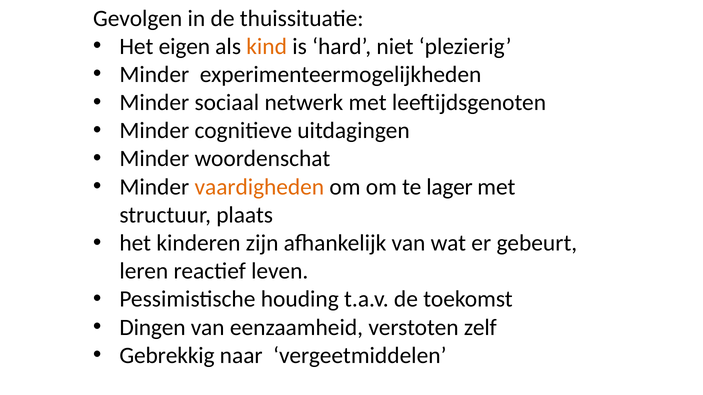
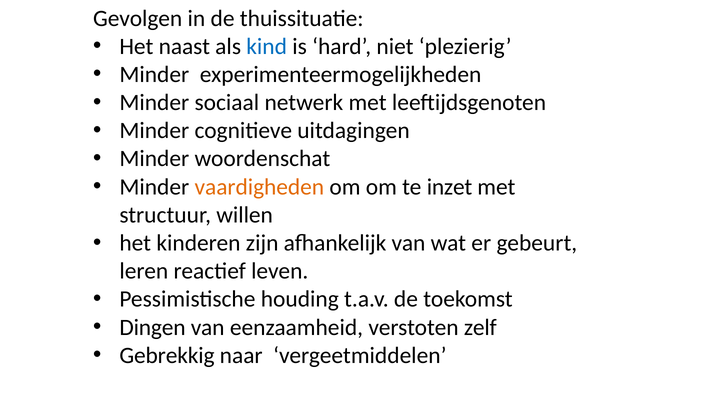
eigen: eigen -> naast (184, 46)
kind colour: orange -> blue (267, 46)
lager: lager -> inzet (450, 187)
plaats: plaats -> willen (245, 215)
